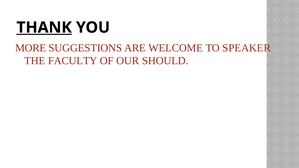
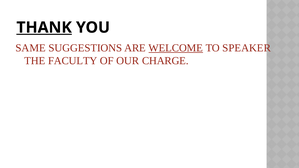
MORE: MORE -> SAME (31, 48)
WELCOME underline: none -> present (176, 48)
SHOULD: SHOULD -> CHARGE (165, 61)
